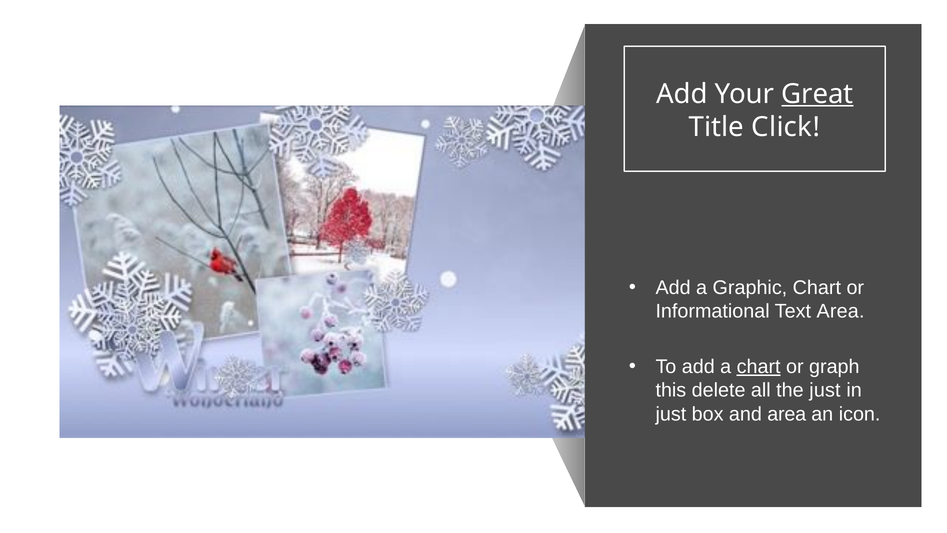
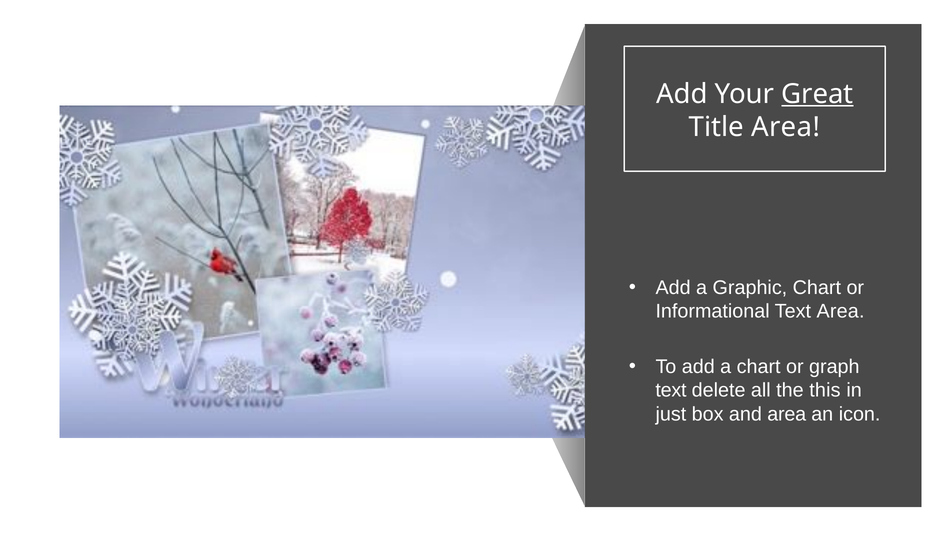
Title Click: Click -> Area (786, 127)
chart underline: present -> none (759, 366)
this: this -> text (671, 390)
the just: just -> this (825, 390)
